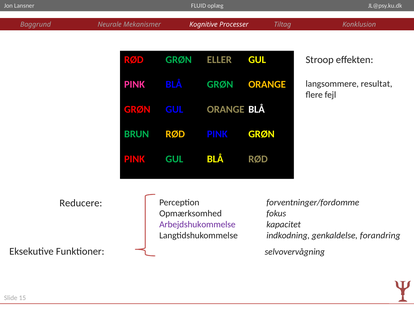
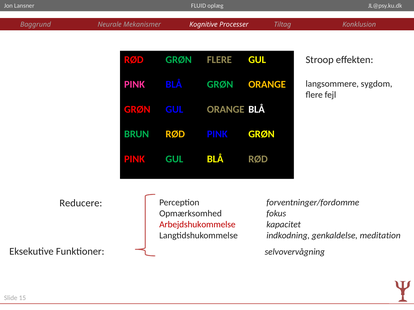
GRØN ELLER: ELLER -> FLERE (219, 60)
resultat: resultat -> sygdom (377, 84)
Arbejdshukommelse colour: purple -> red (197, 225)
forandring: forandring -> meditation (380, 236)
